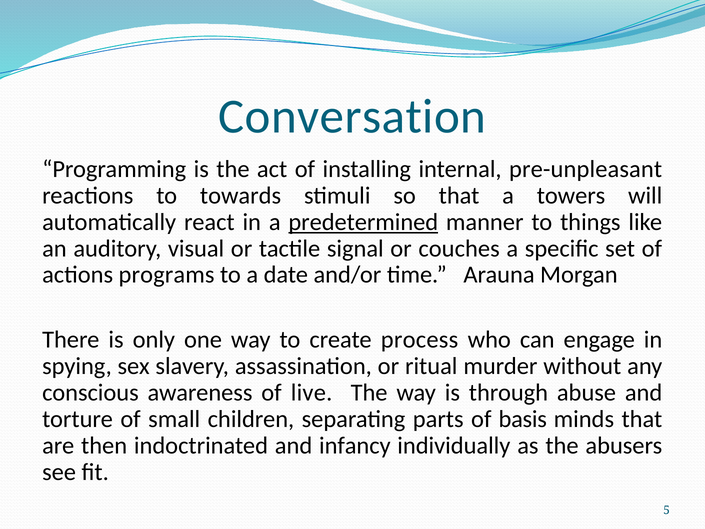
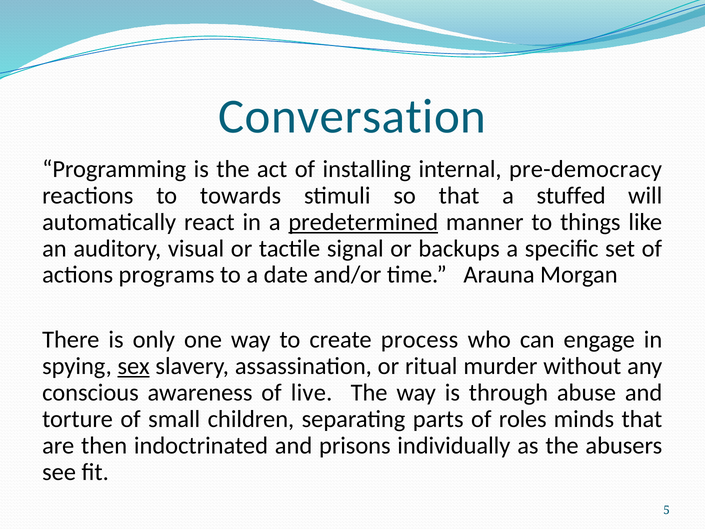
pre-unpleasant: pre-unpleasant -> pre-democracy (586, 169)
towers: towers -> stuffed (571, 196)
couches: couches -> backups (459, 248)
sex underline: none -> present (134, 366)
basis: basis -> roles (523, 419)
infancy: infancy -> prisons (355, 445)
